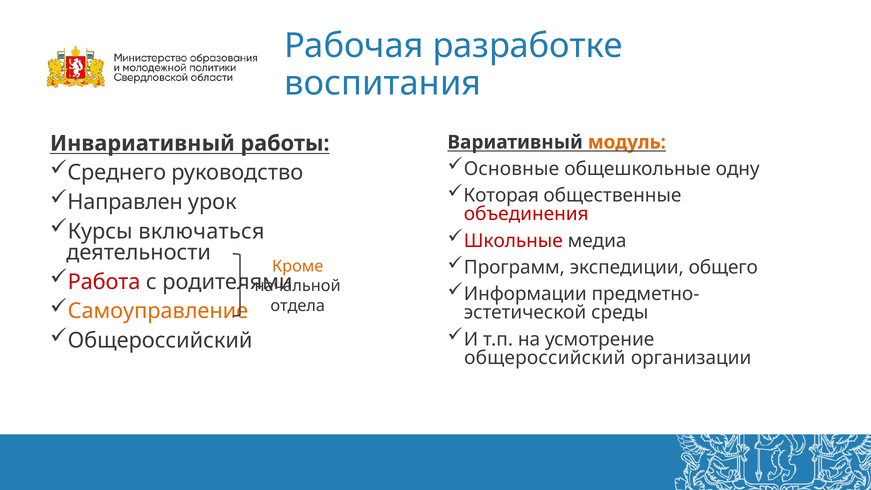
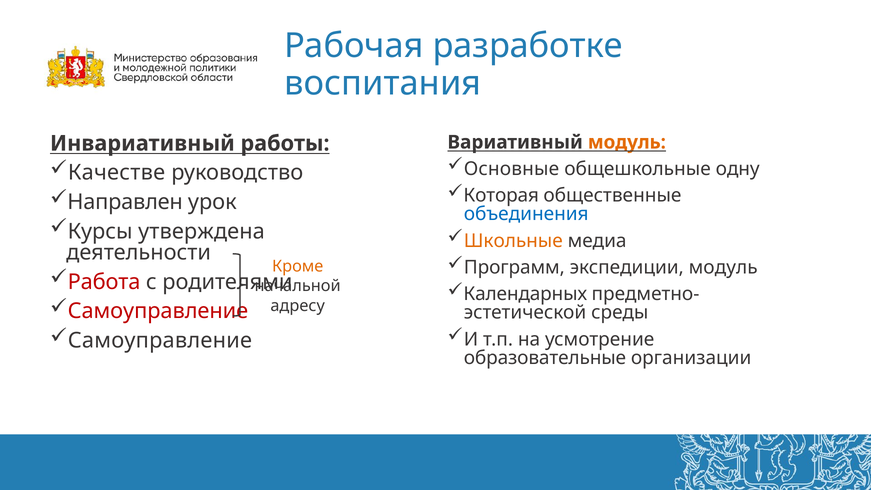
Среднего: Среднего -> Качестве (117, 173)
объединения colour: red -> blue (526, 214)
включаться: включаться -> утверждена (201, 231)
Школьные colour: red -> orange (513, 241)
экспедиции общего: общего -> модуль (723, 267)
Информации: Информации -> Календарных (525, 294)
Самоуправление colour: orange -> red (158, 311)
отдела: отдела -> адресу (298, 306)
Общероссийский: Общероссийский -> Самоуправление (160, 340)
общероссийский: общероссийский -> образовательные (545, 358)
